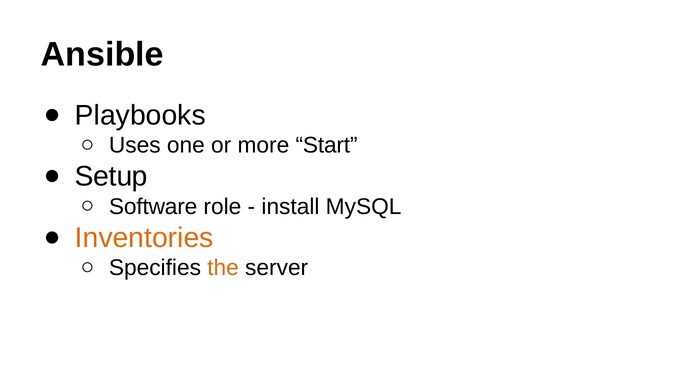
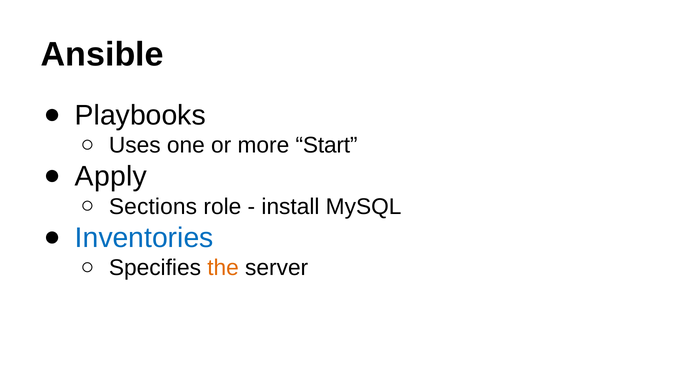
Setup: Setup -> Apply (111, 176)
Software: Software -> Sections (153, 207)
Inventories colour: orange -> blue (144, 238)
